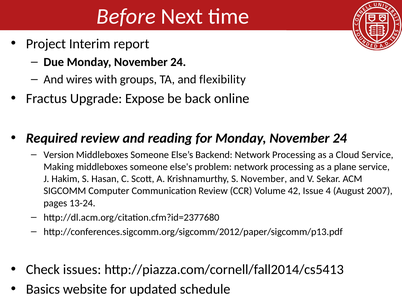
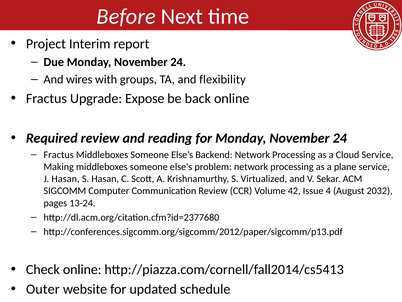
Version: Version -> Fractus (59, 154)
J Hakim: Hakim -> Hasan (66, 179)
S November: November -> Virtualized (264, 179)
2007: 2007 -> 2032 (380, 191)
Check issues: issues -> online (82, 269)
Basics: Basics -> Outer (43, 289)
